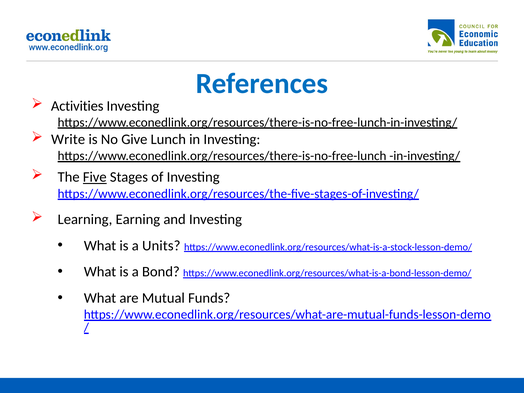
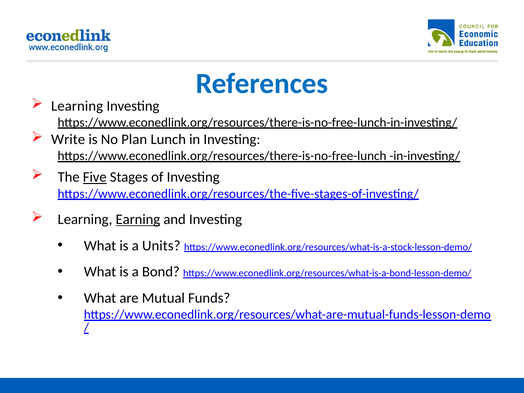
Activities: Activities -> Learning (77, 106)
Give: Give -> Plan (134, 139)
Earning underline: none -> present (138, 219)
